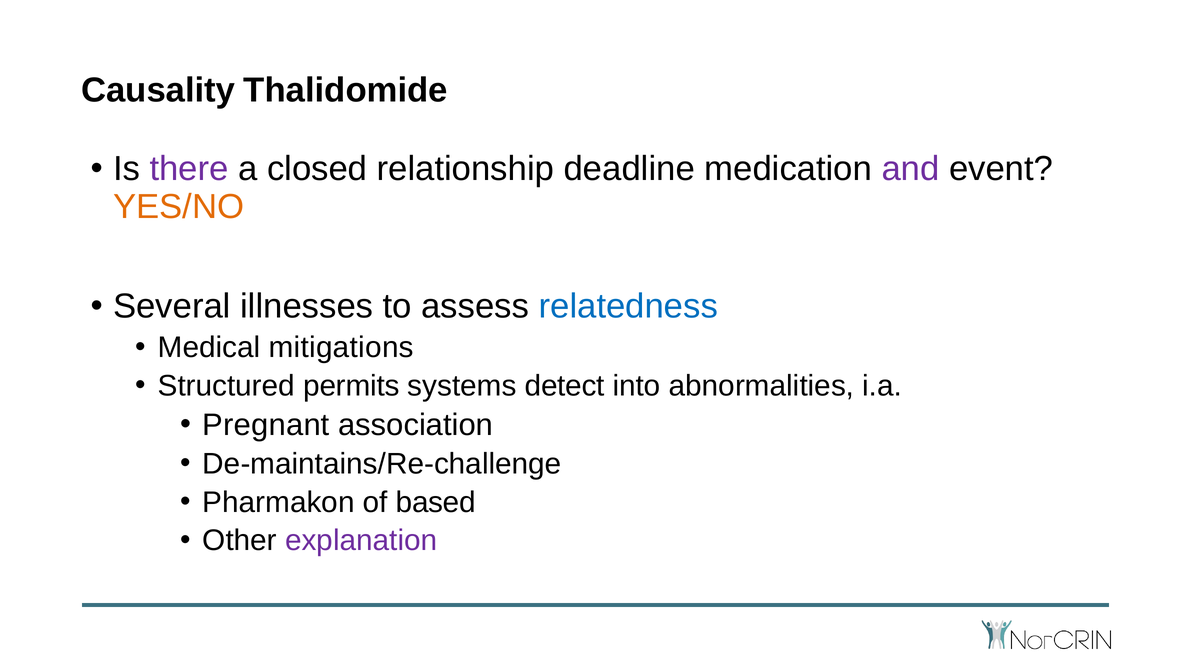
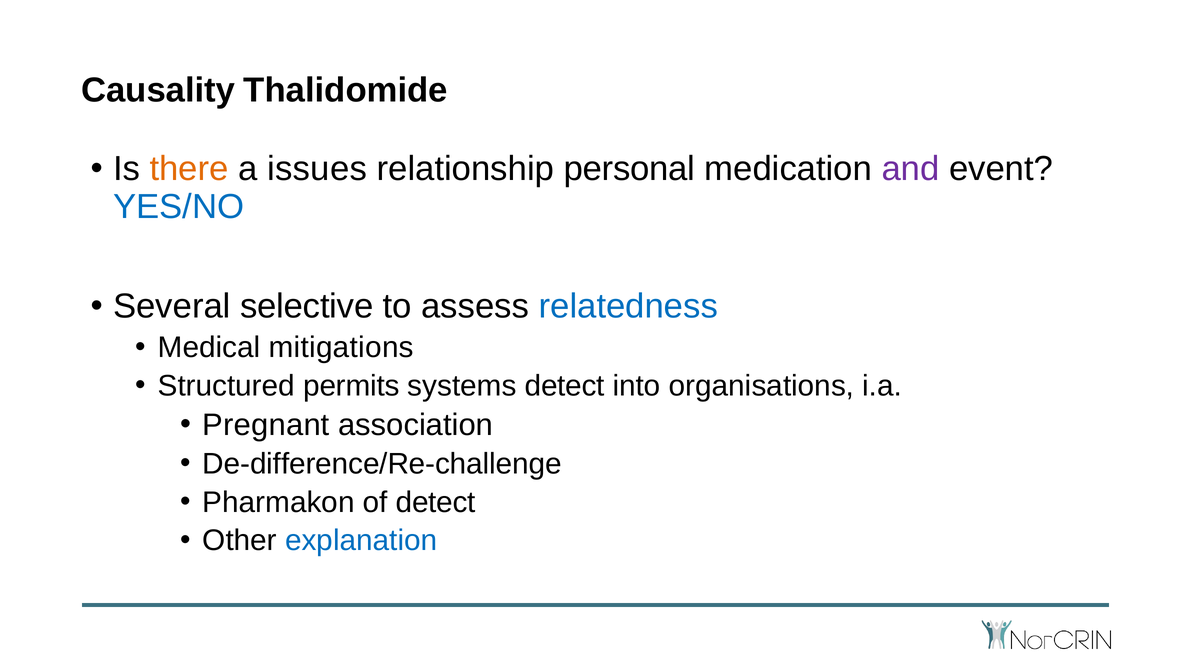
there colour: purple -> orange (189, 169)
closed: closed -> issues (317, 169)
deadline: deadline -> personal (629, 169)
YES/NO colour: orange -> blue (179, 207)
illnesses: illnesses -> selective (307, 306)
abnormalities: abnormalities -> organisations (761, 386)
De-maintains/Re-challenge: De-maintains/Re-challenge -> De-difference/Re-challenge (382, 464)
of based: based -> detect (436, 502)
explanation colour: purple -> blue (361, 540)
